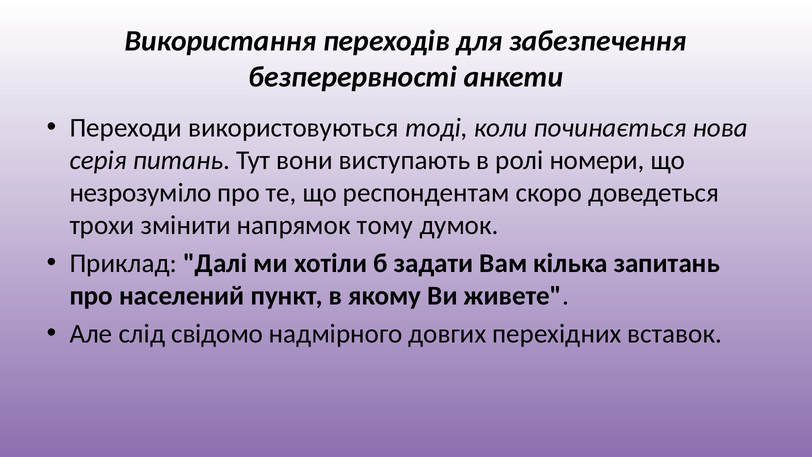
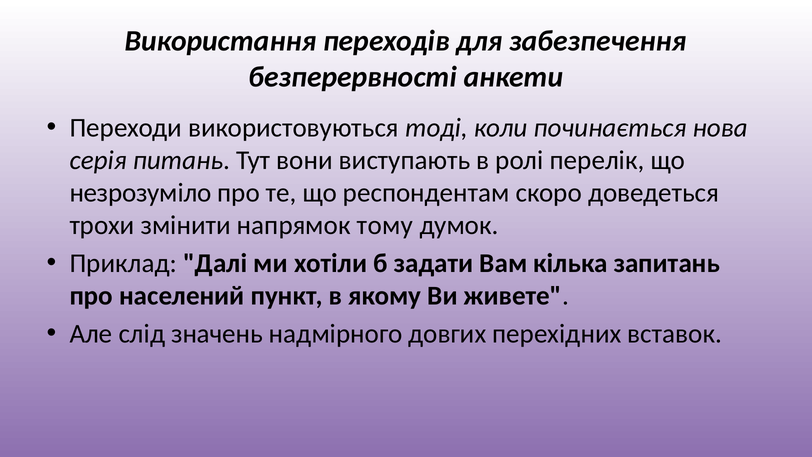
номери: номери -> перелік (597, 160)
свідомо: свідомо -> значень (217, 334)
